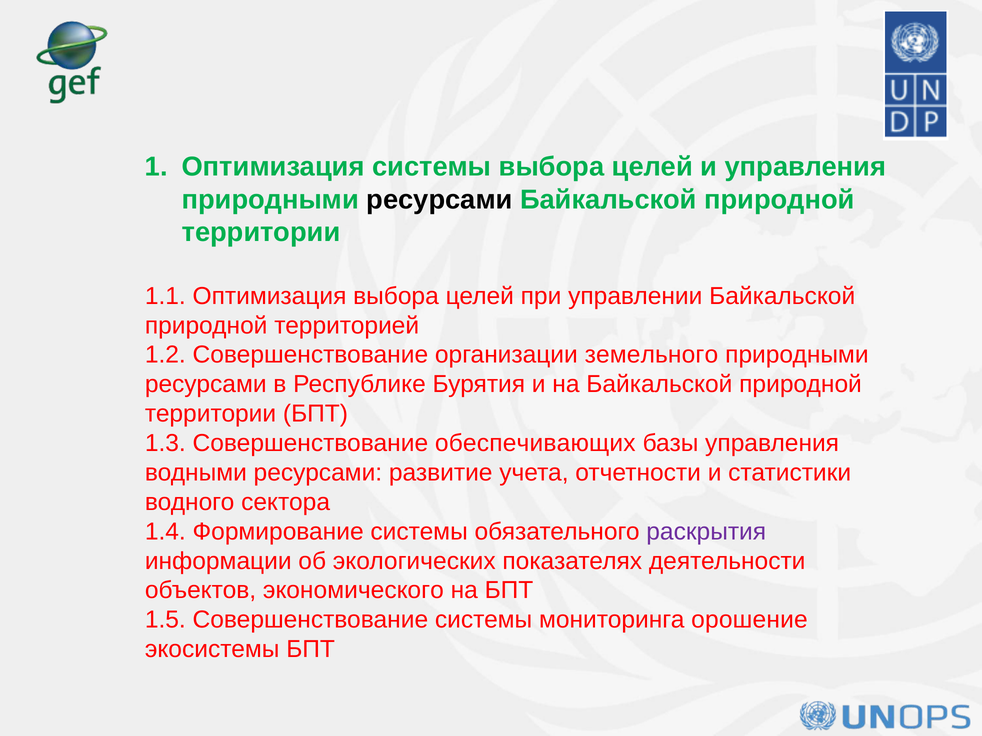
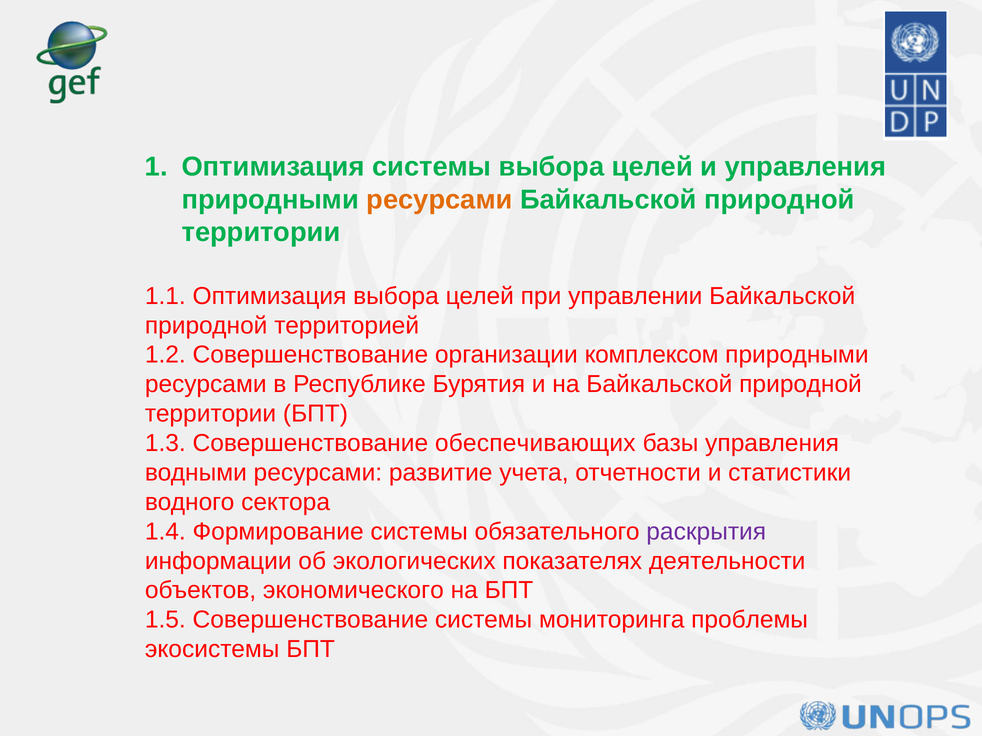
ресурсами colour: black -> orange (439, 200)
земельного: земельного -> комплексом (652, 355)
орошение: орошение -> проблемы (750, 620)
